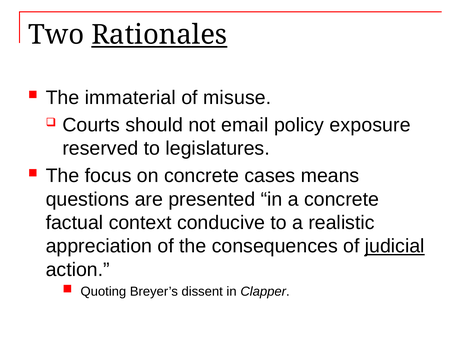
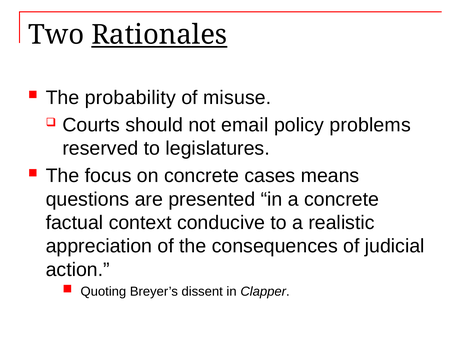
immaterial: immaterial -> probability (130, 98)
exposure: exposure -> problems (370, 125)
judicial underline: present -> none (395, 246)
